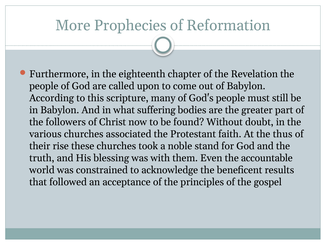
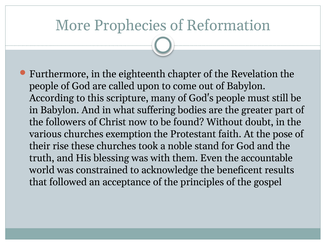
associated: associated -> exemption (129, 134)
thus: thus -> pose (283, 134)
